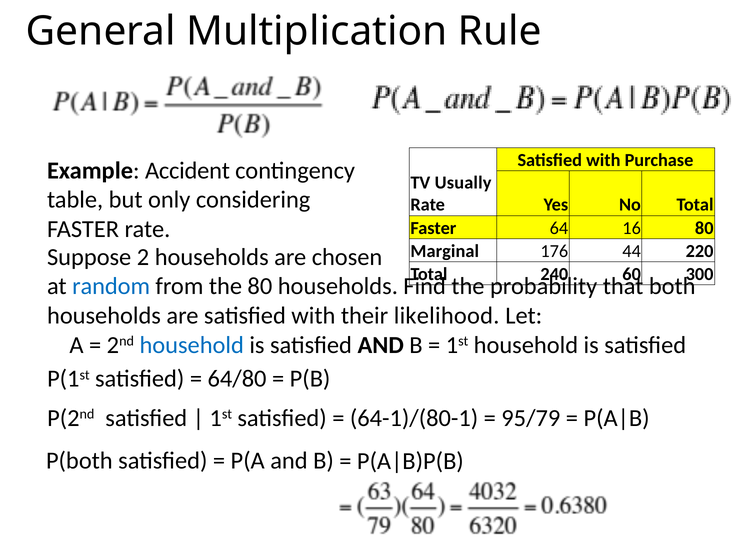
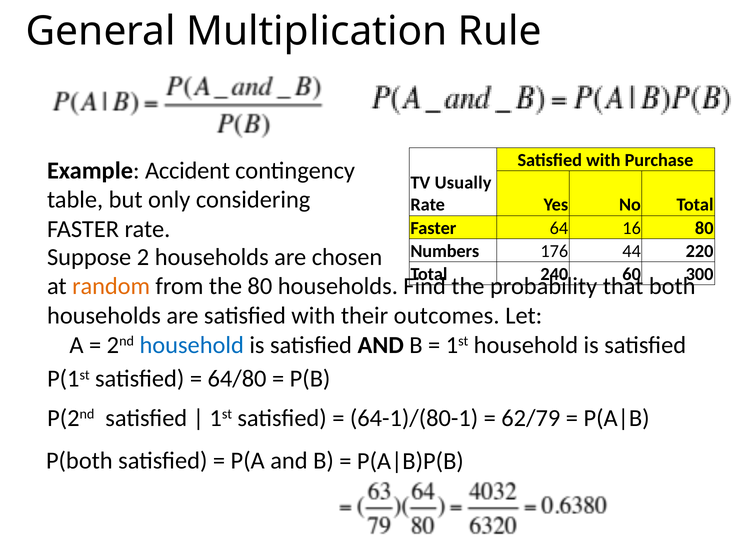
Marginal: Marginal -> Numbers (445, 251)
random colour: blue -> orange (111, 286)
likelihood: likelihood -> outcomes (447, 315)
95/79: 95/79 -> 62/79 (531, 418)
